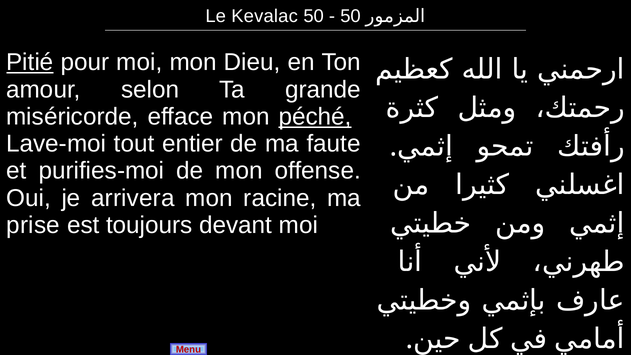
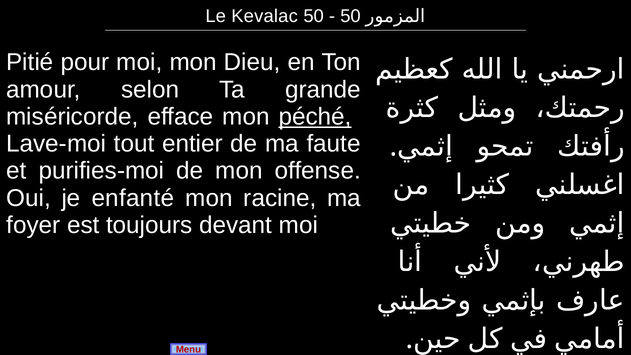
Pitié underline: present -> none (30, 62)
arrivera: arrivera -> enfanté (133, 198)
prise: prise -> foyer (33, 225)
